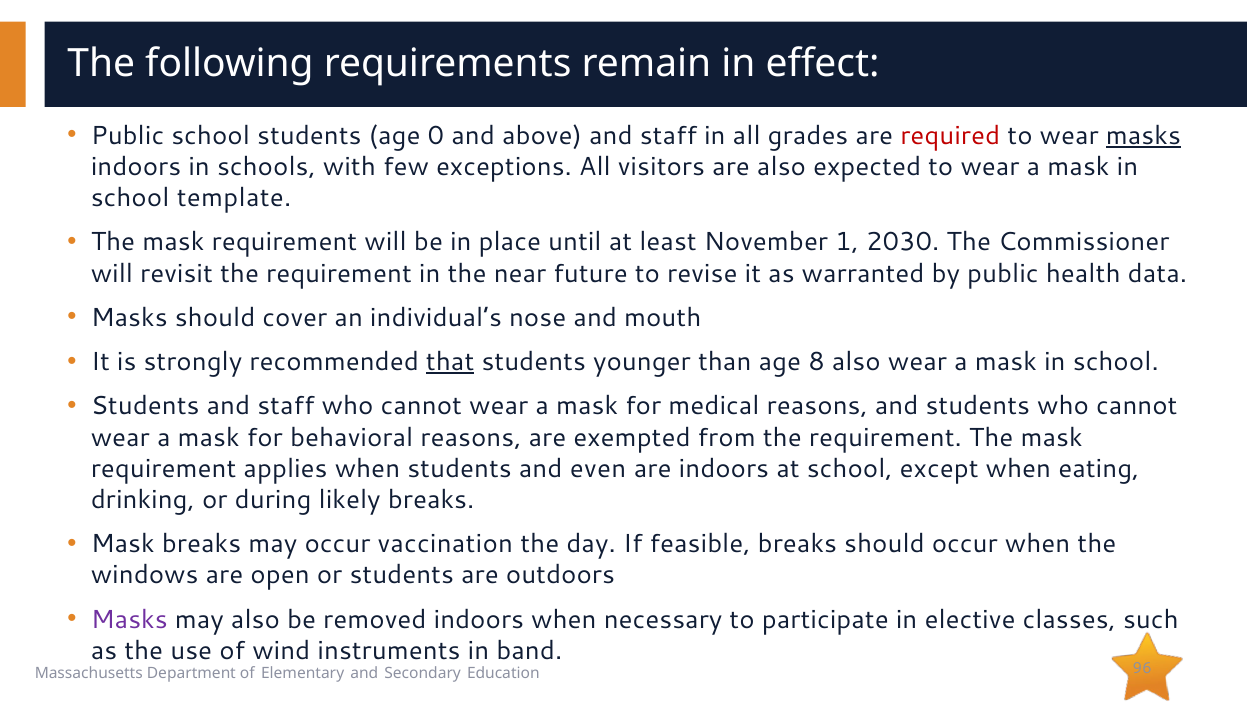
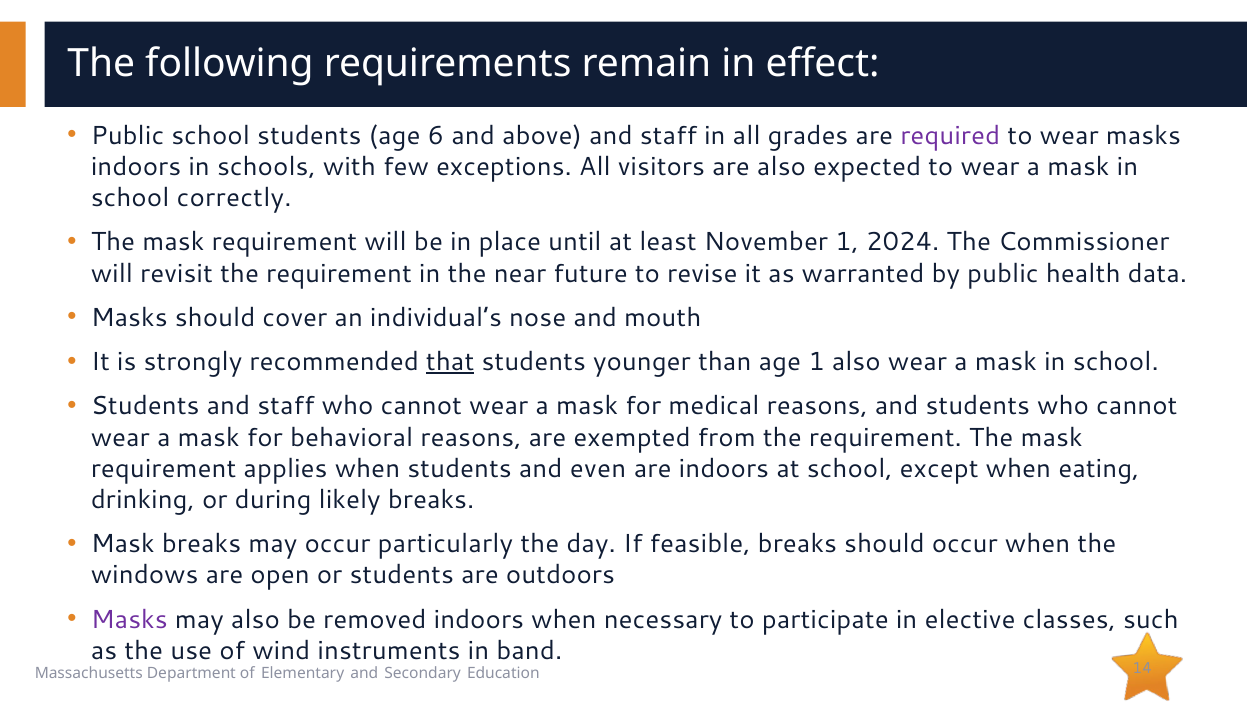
0: 0 -> 6 (436, 136)
required colour: red -> purple (950, 136)
masks underline: present -> none (1143, 136)
template: template -> correctly (234, 198)
2030: 2030 -> 2024 (903, 242)
age 8: 8 -> 1 (816, 362)
vaccination: vaccination -> particularly (445, 544)
96: 96 -> 14 (1142, 668)
